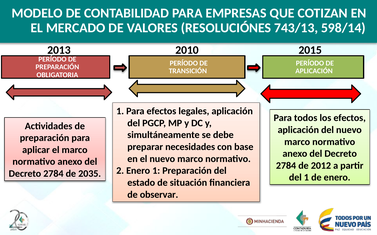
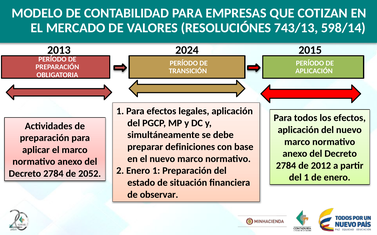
2010: 2010 -> 2024 (187, 50)
necesidades: necesidades -> definiciones (190, 147)
2035: 2035 -> 2052 (90, 174)
